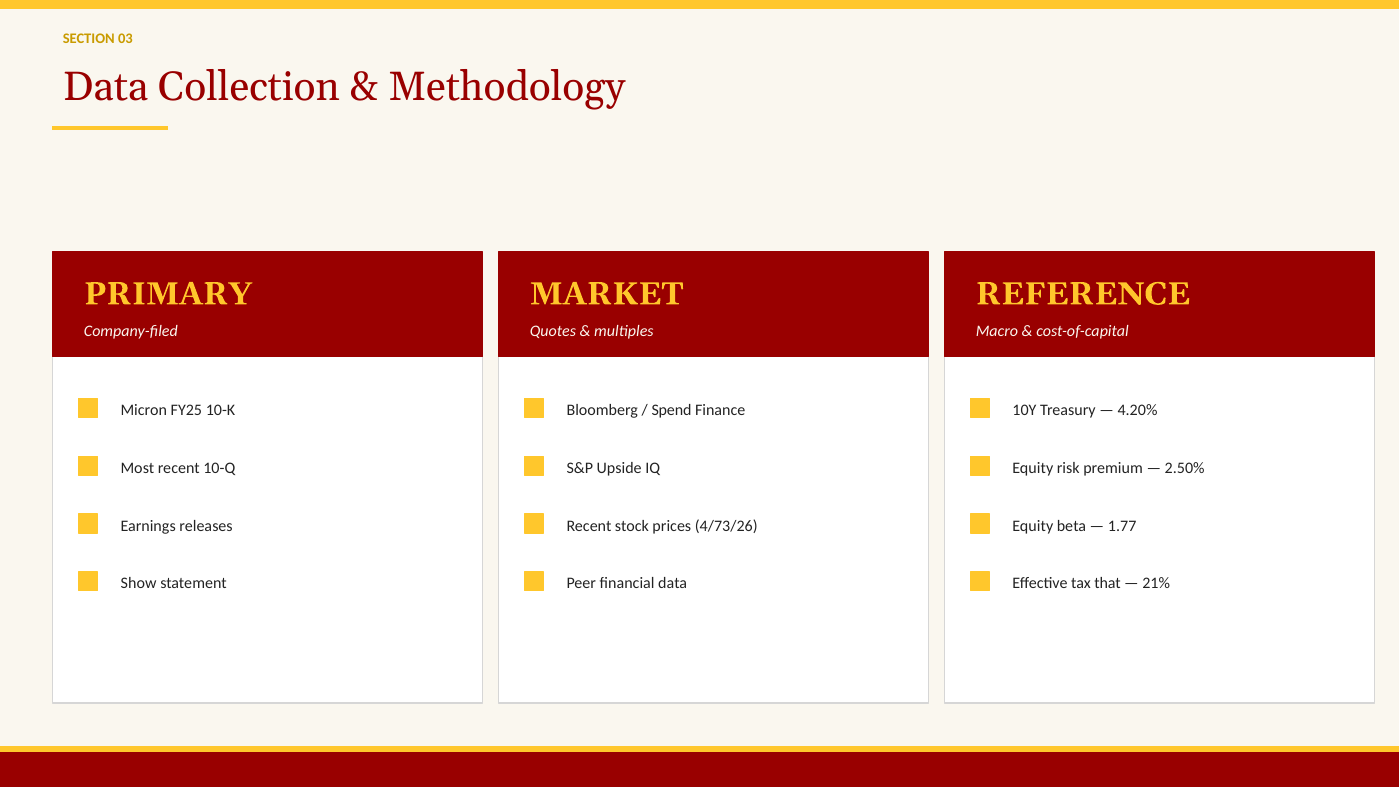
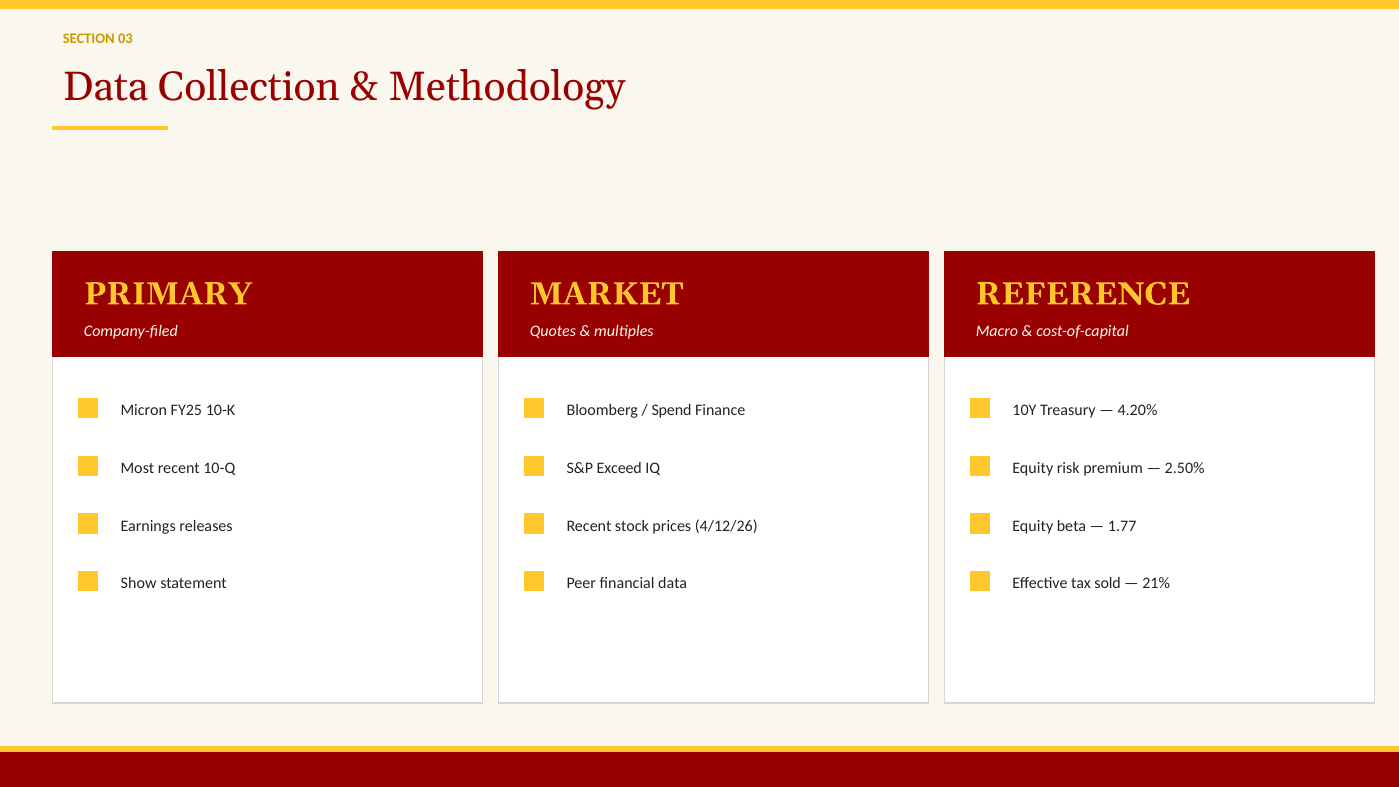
Upside: Upside -> Exceed (619, 468)
4/73/26: 4/73/26 -> 4/12/26 (726, 526)
that: that -> sold (1108, 583)
